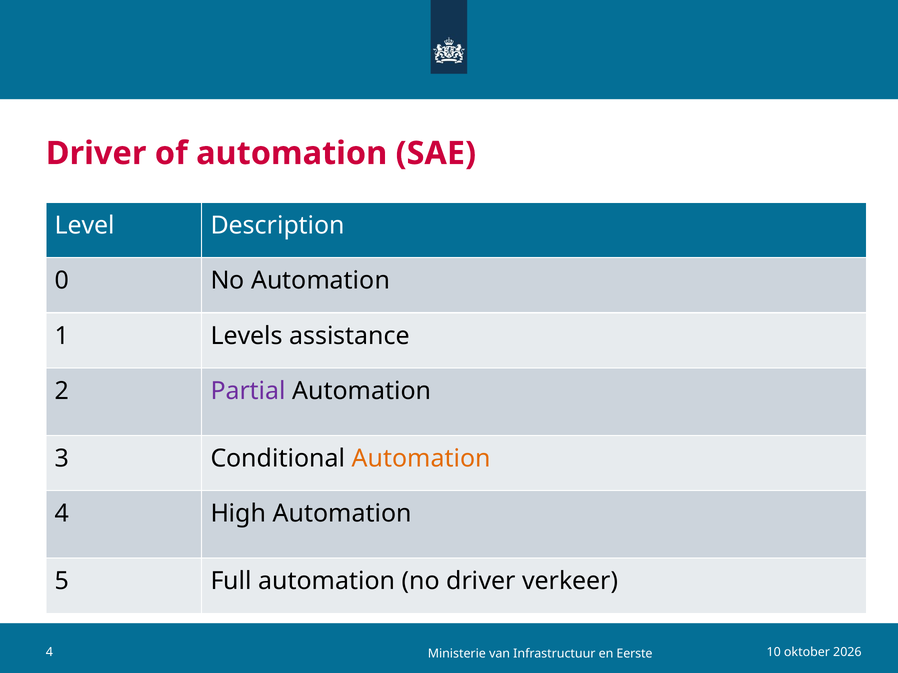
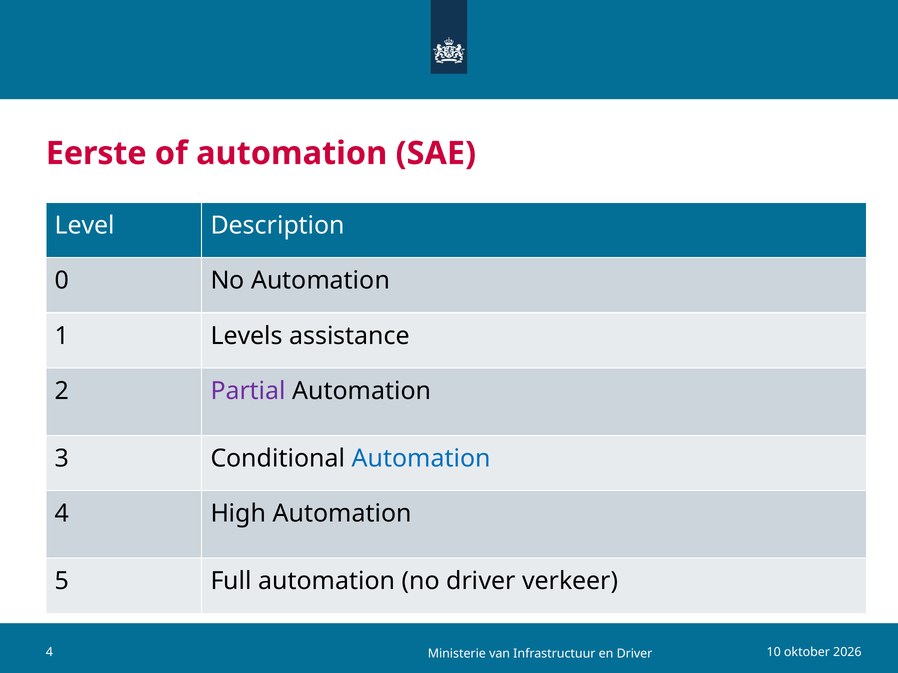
Driver: Driver -> Eerste (96, 153)
Automation colour: orange -> blue (421, 459)
en Eerste: Eerste -> Driver (634, 654)
